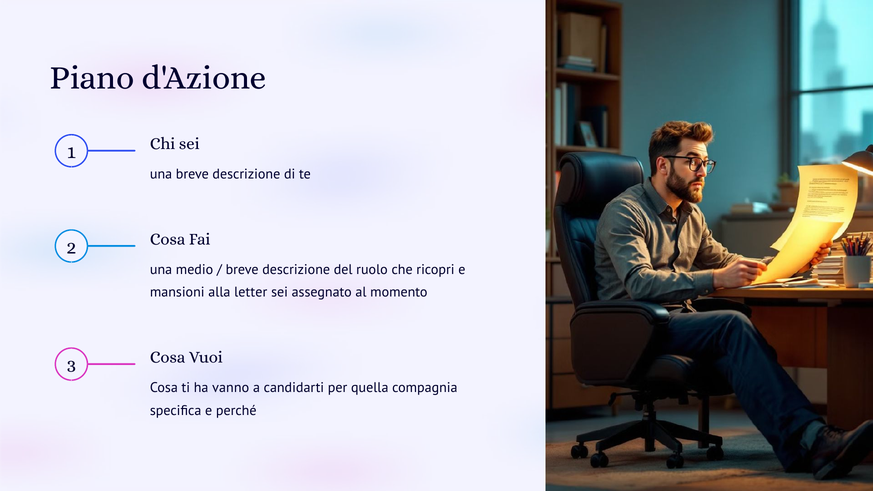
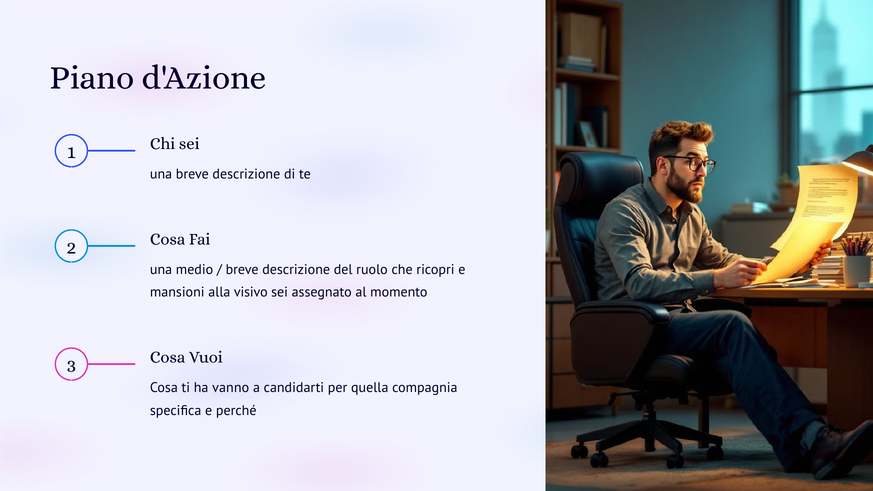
letter: letter -> visivo (251, 292)
